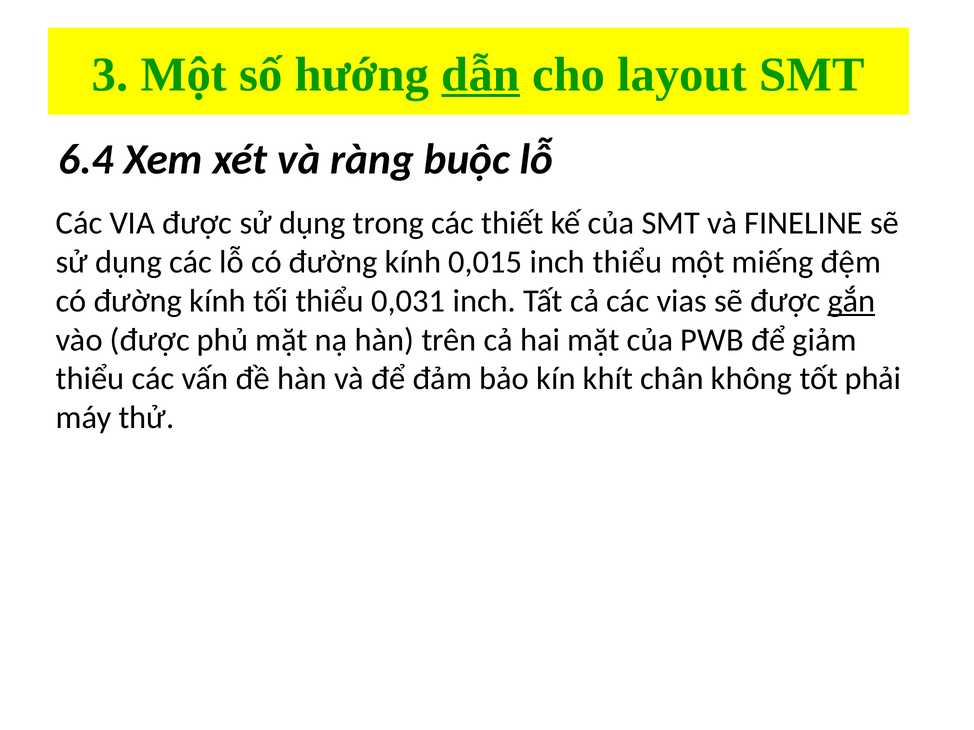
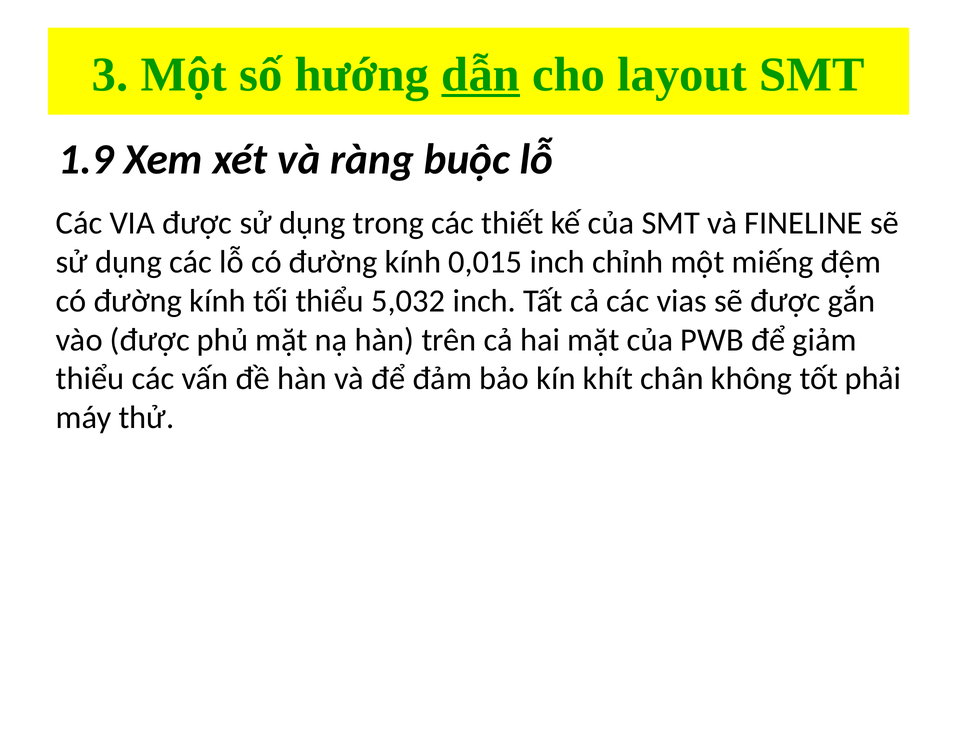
6.4: 6.4 -> 1.9 (86, 160)
inch thiểu: thiểu -> chỉnh (628, 262)
0,031: 0,031 -> 5,032 (408, 301)
gắn underline: present -> none (851, 301)
